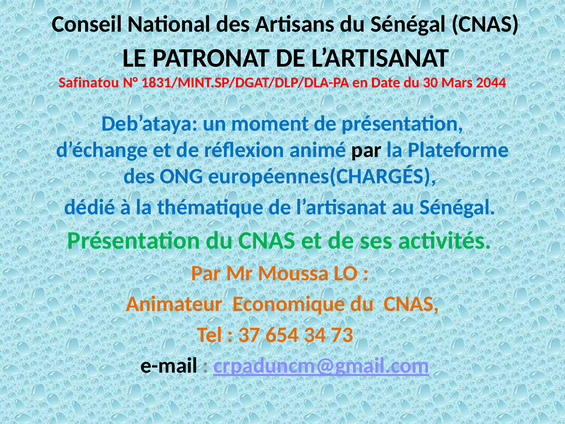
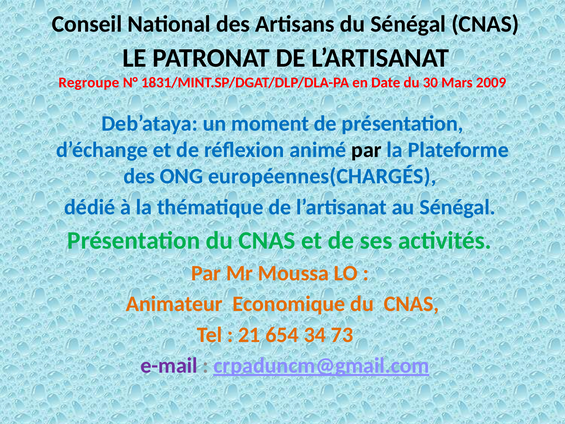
Safinatou: Safinatou -> Regroupe (89, 82)
2044: 2044 -> 2009 (491, 82)
37: 37 -> 21 (249, 335)
e-mail colour: black -> purple (169, 365)
